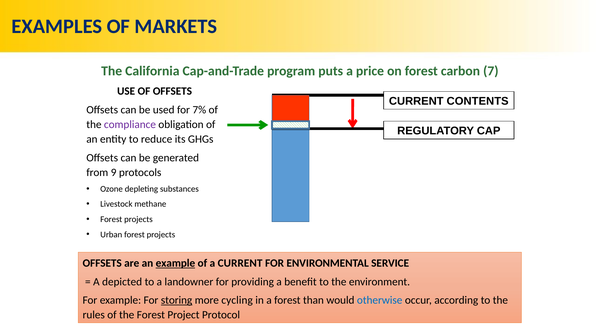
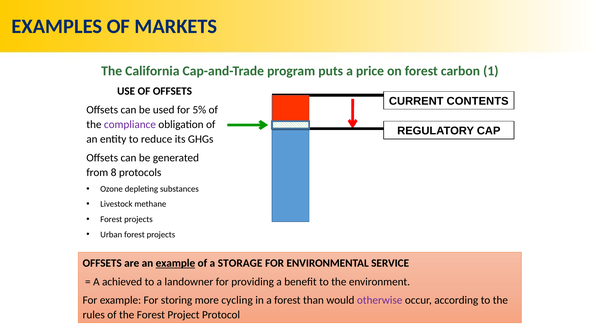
7: 7 -> 1 (491, 71)
7%: 7% -> 5% (199, 110)
9: 9 -> 8 (114, 173)
a CURRENT: CURRENT -> STORAGE (240, 263)
depicted: depicted -> achieved (122, 282)
storing underline: present -> none (177, 300)
otherwise colour: blue -> purple (380, 300)
